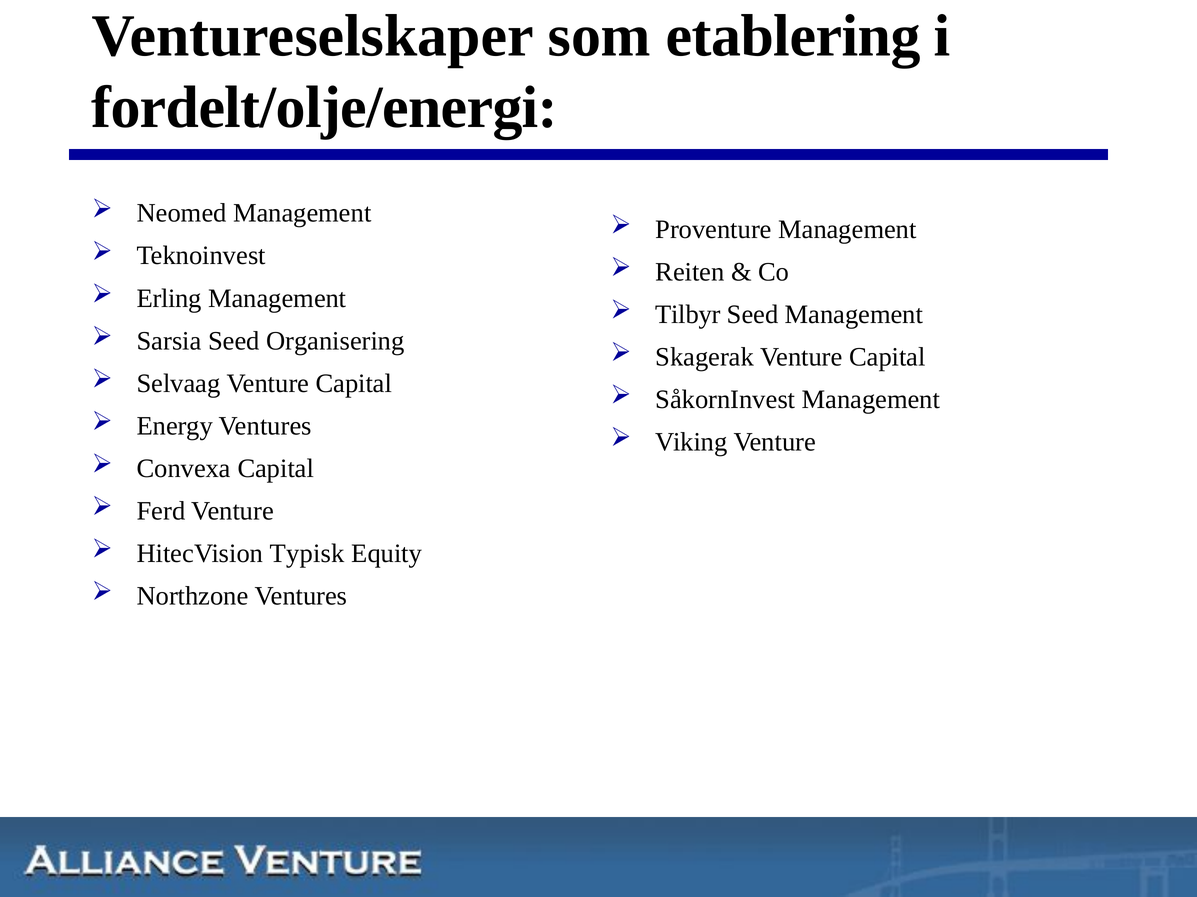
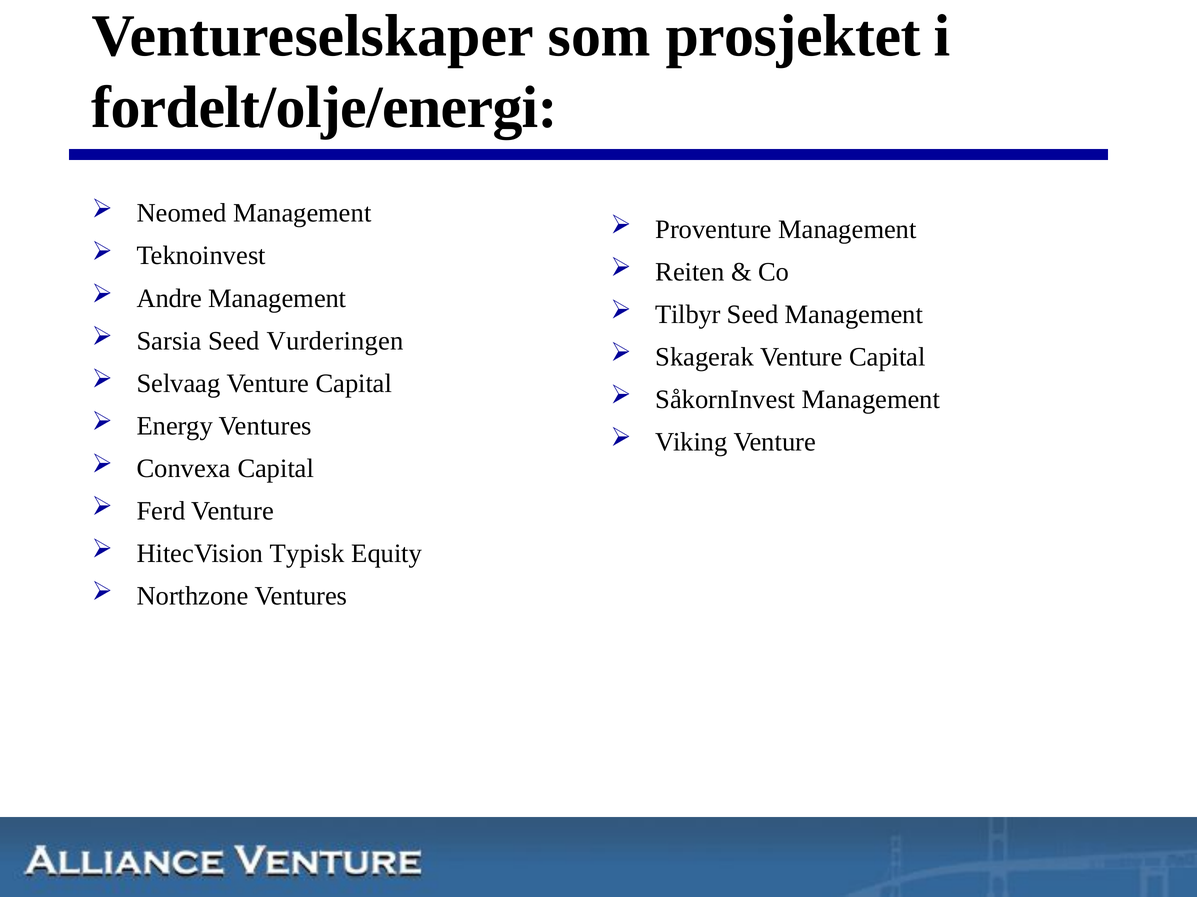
etablering: etablering -> prosjektet (793, 36)
Erling: Erling -> Andre (169, 298)
Organisering: Organisering -> Vurderingen (335, 341)
